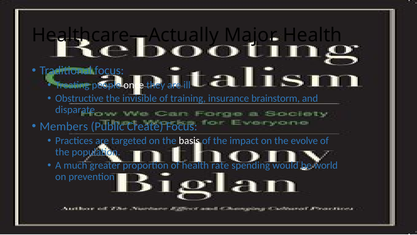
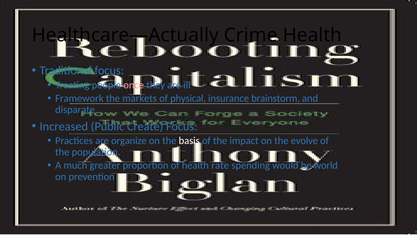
Major: Major -> Crime (251, 35)
once colour: white -> pink (134, 85)
Obstructive: Obstructive -> Framework (79, 98)
invisible: invisible -> markets (140, 98)
training: training -> physical (188, 98)
Members: Members -> Increased (64, 126)
targeted: targeted -> organize (129, 140)
